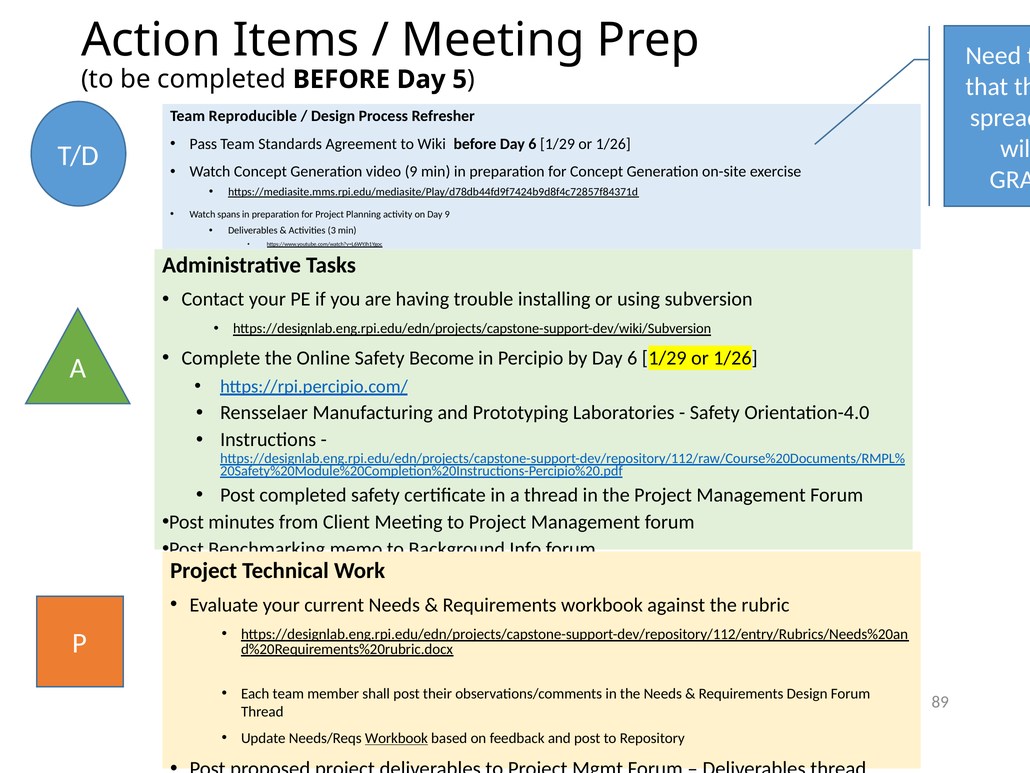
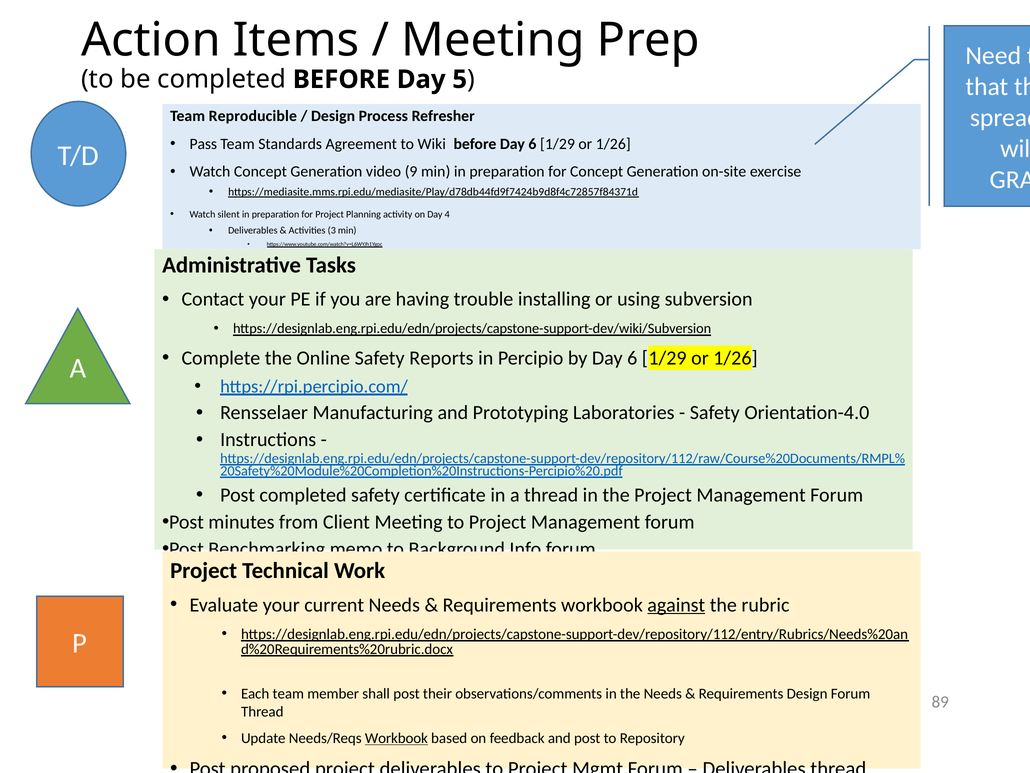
spans: spans -> silent (229, 214)
Day 9: 9 -> 4 (447, 214)
Become: Become -> Reports (441, 358)
against underline: none -> present (676, 605)
